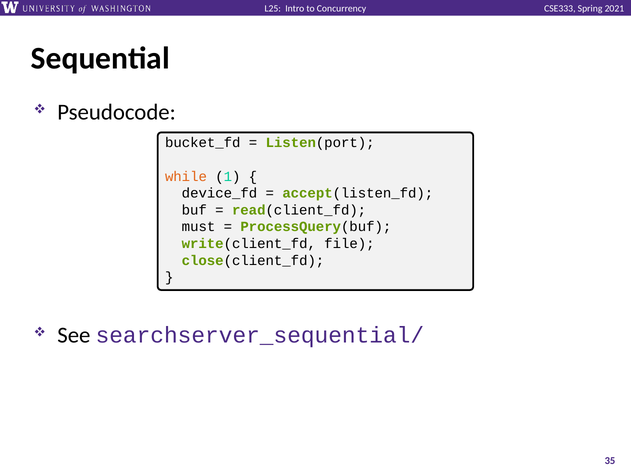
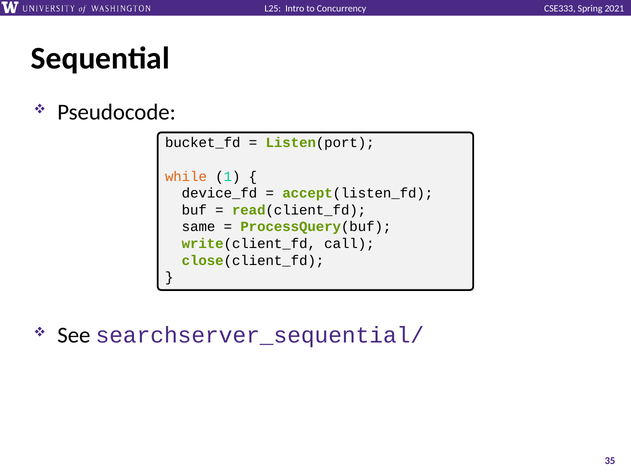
must: must -> same (199, 227)
file: file -> call (349, 244)
